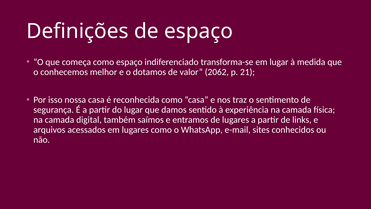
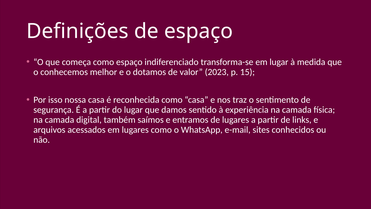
2062: 2062 -> 2023 (217, 72)
21: 21 -> 15 (247, 72)
